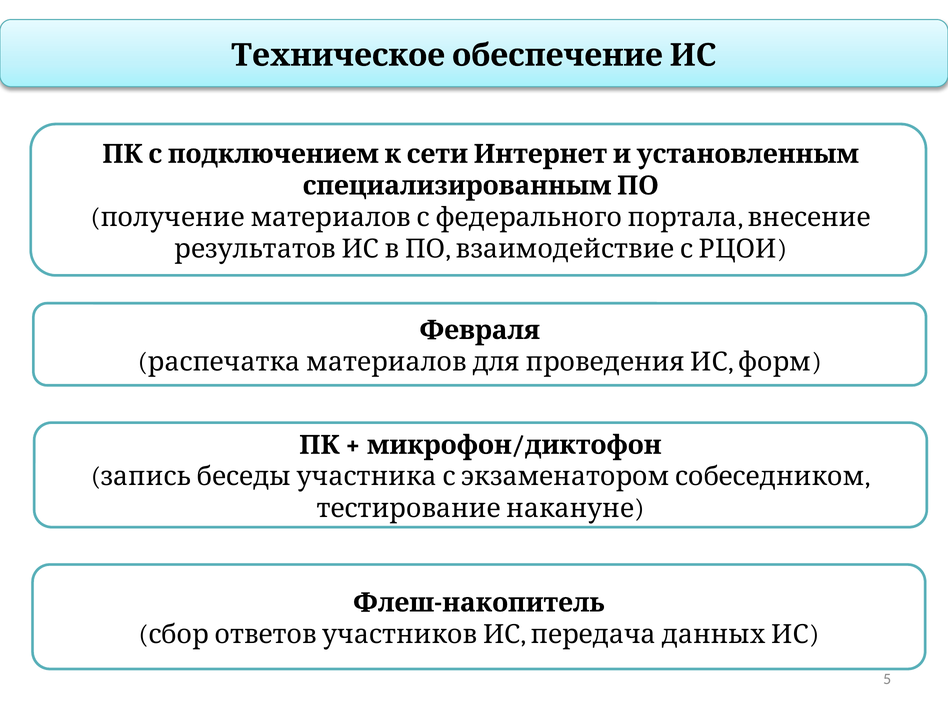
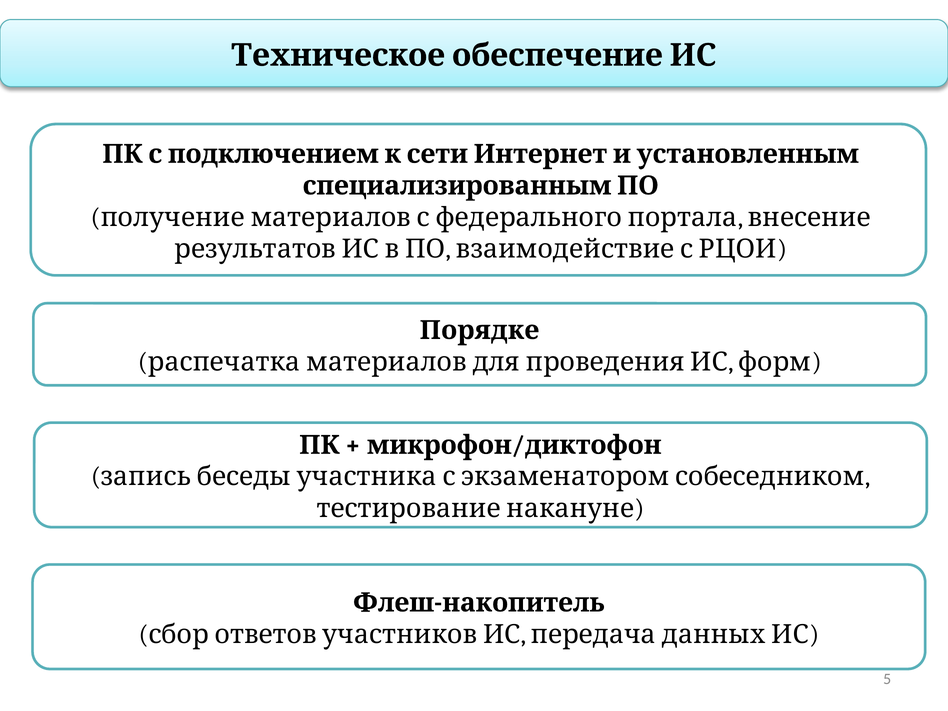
Февраля: Февраля -> Порядке (480, 330)
